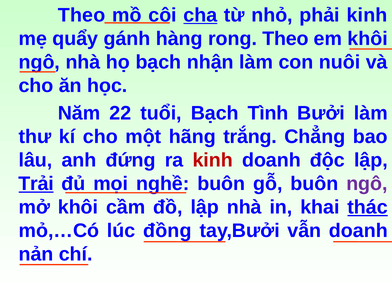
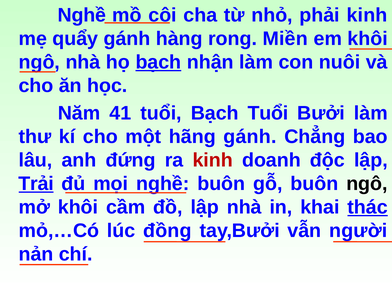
Theo: Theo -> Nghề (82, 15)
cha underline: present -> none (200, 15)
rong Theo: Theo -> Miền (285, 39)
bạch underline: none -> present (158, 62)
22: 22 -> 41 (120, 113)
Bạch Tình: Tình -> Tuổi (268, 113)
hãng trắng: trắng -> gánh (250, 137)
ngô colour: purple -> black (367, 184)
vẫn doanh: doanh -> người (358, 231)
